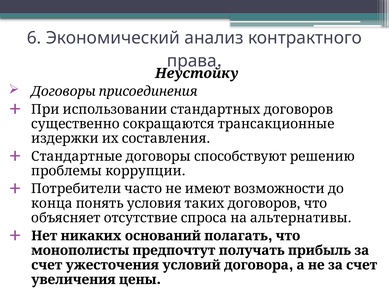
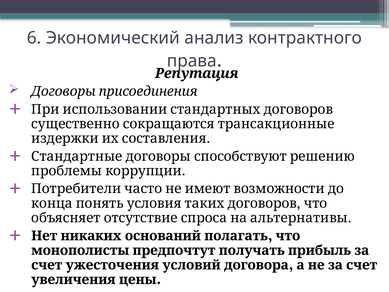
Неустойку: Неустойку -> Репутация (197, 73)
